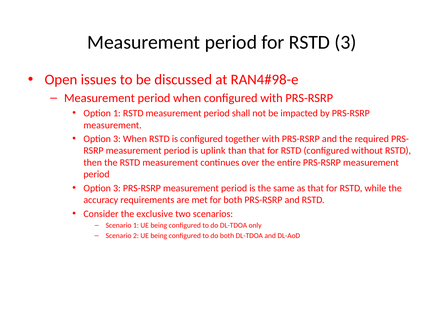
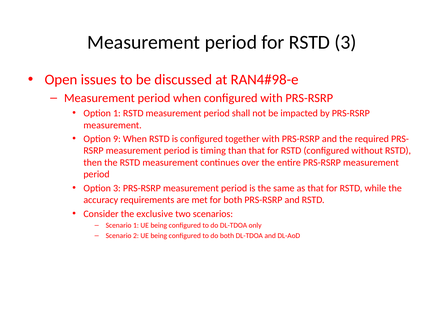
3: 3 -> 9 (117, 139)
uplink: uplink -> timing (213, 151)
